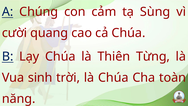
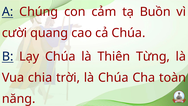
Sùng: Sùng -> Buồn (155, 12)
sinh: sinh -> chia (40, 77)
